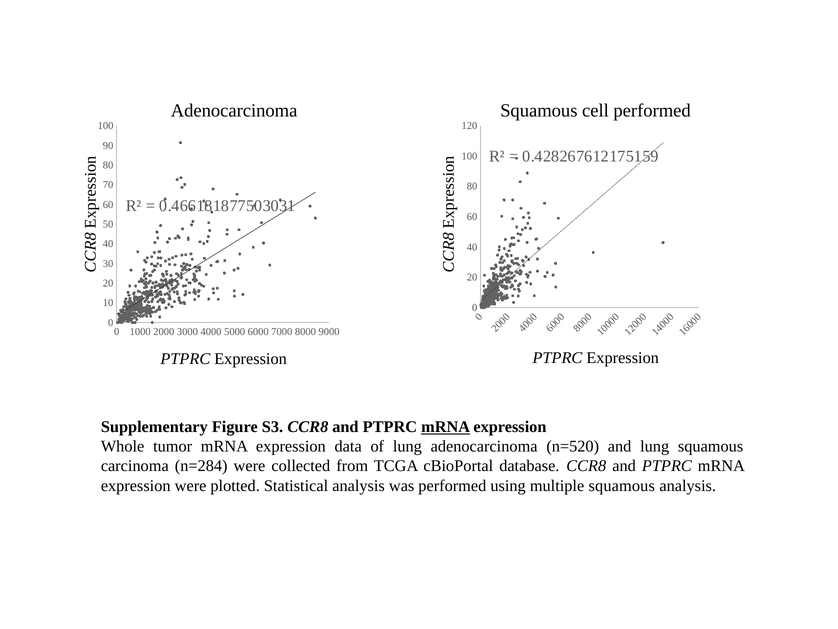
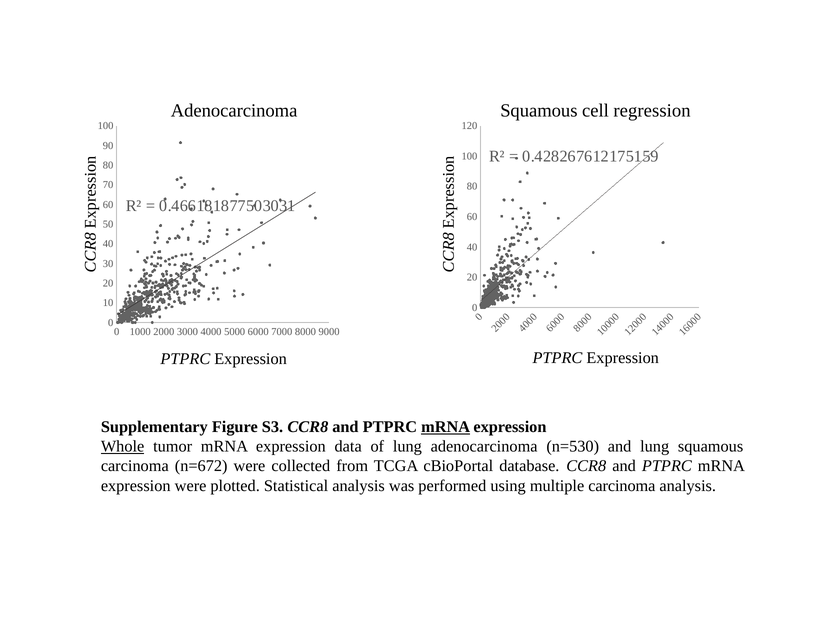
cell performed: performed -> regression (652, 110)
Whole underline: none -> present (123, 446)
n=520: n=520 -> n=530 (573, 446)
n=284: n=284 -> n=672 (201, 466)
multiple squamous: squamous -> carcinoma (622, 485)
